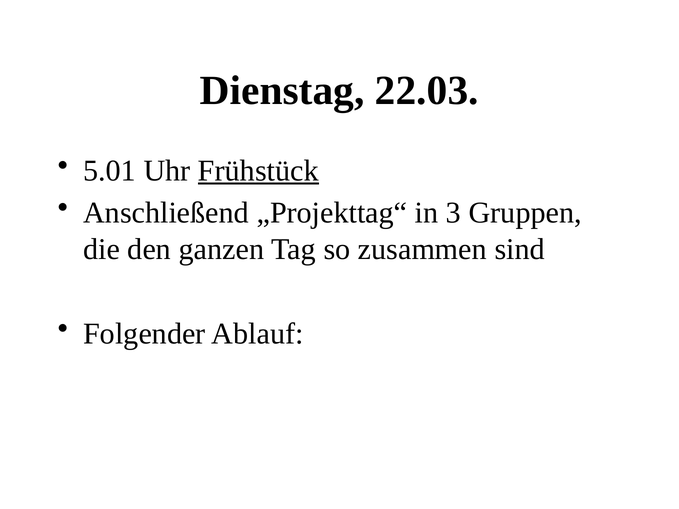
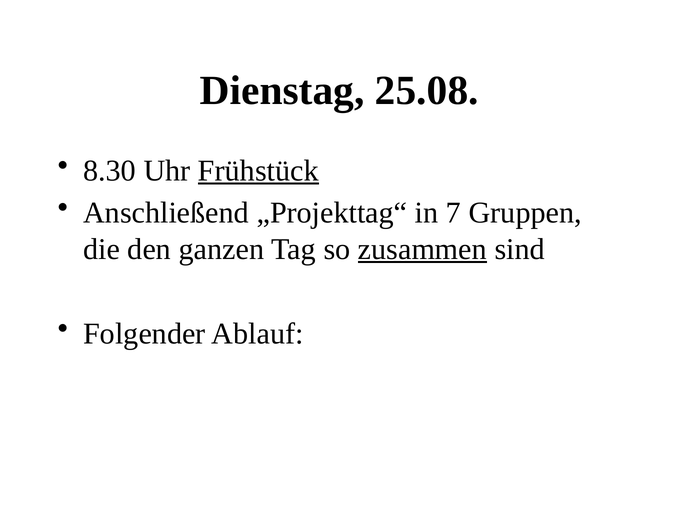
22.03: 22.03 -> 25.08 (427, 91)
5.01: 5.01 -> 8.30 (110, 171)
3: 3 -> 7 (454, 213)
zusammen underline: none -> present (422, 249)
